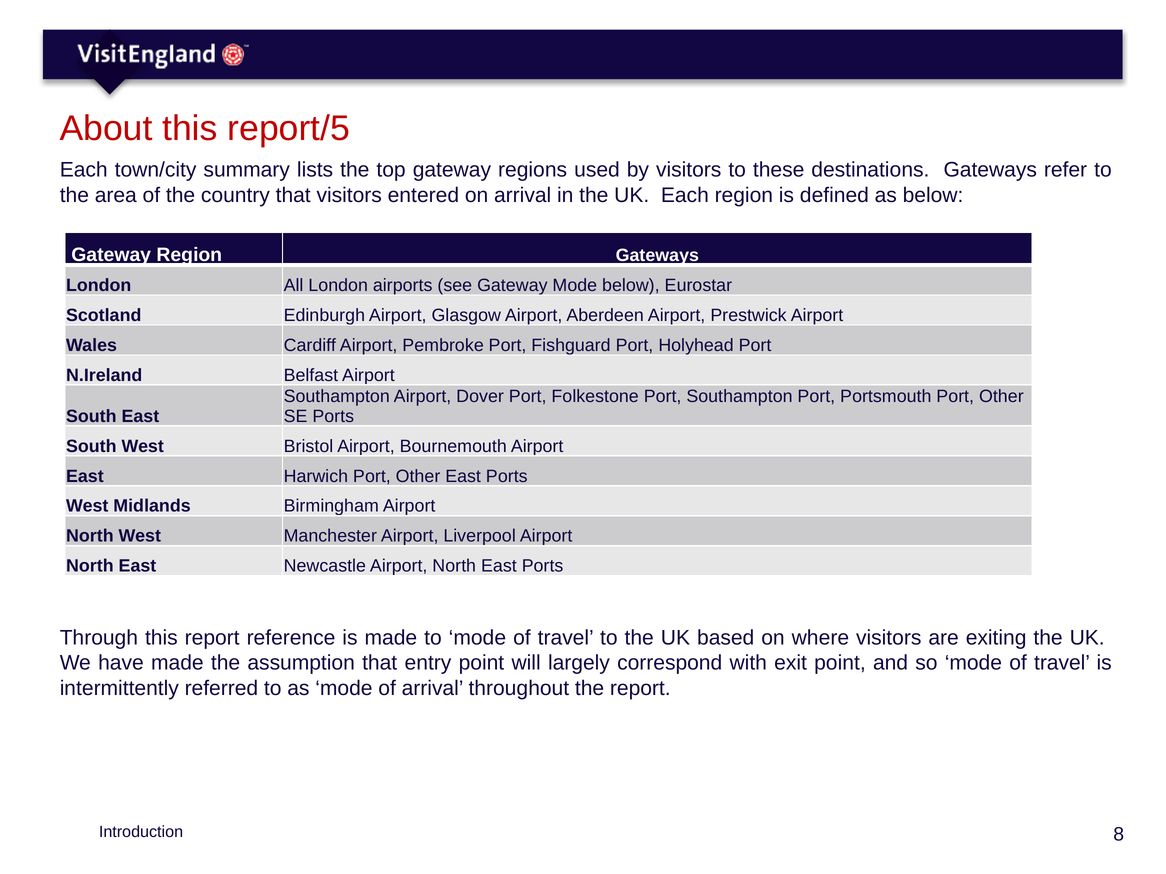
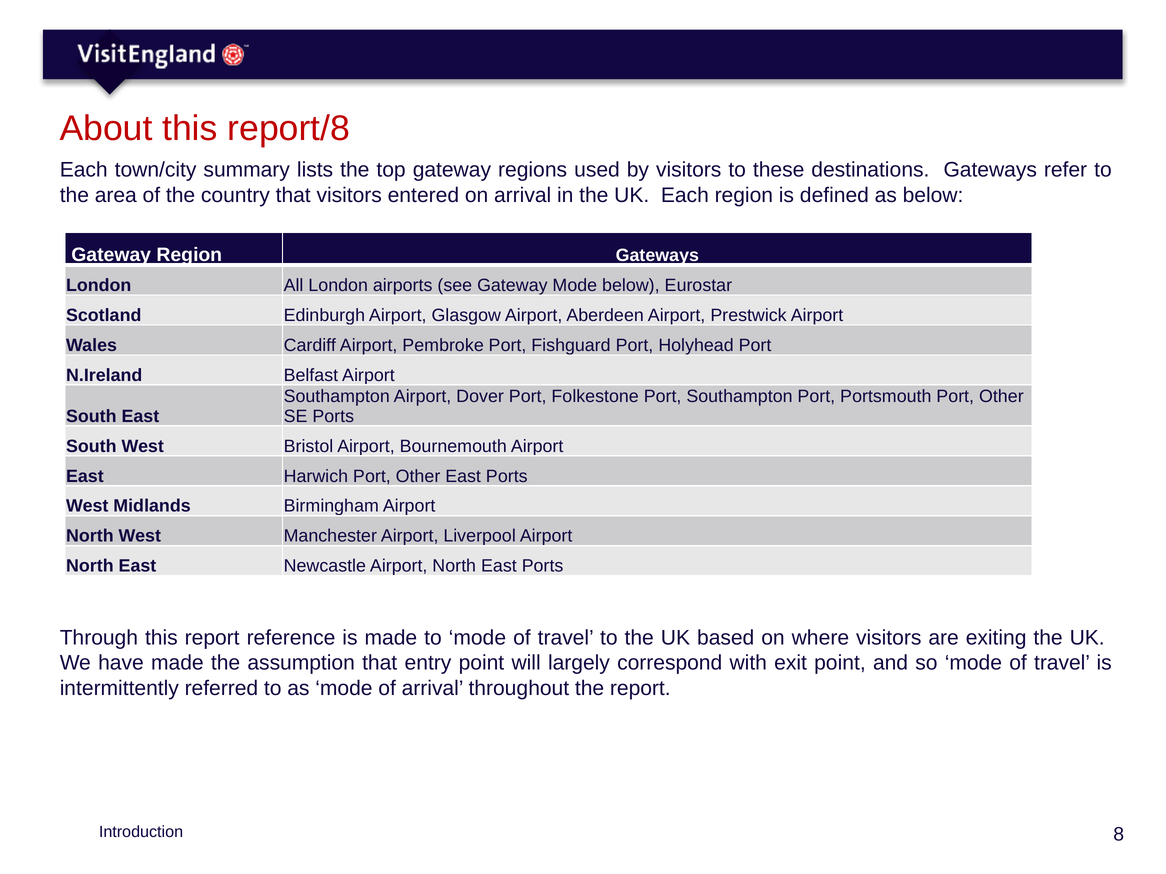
report/5: report/5 -> report/8 (289, 129)
